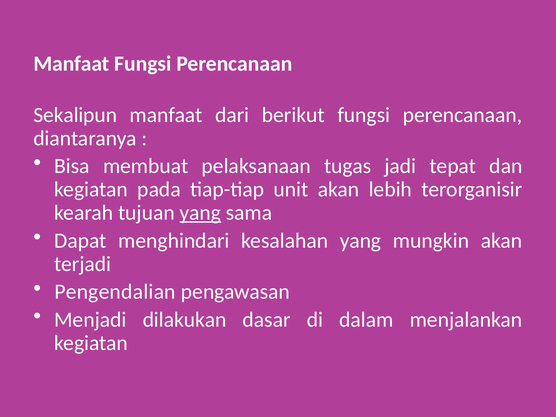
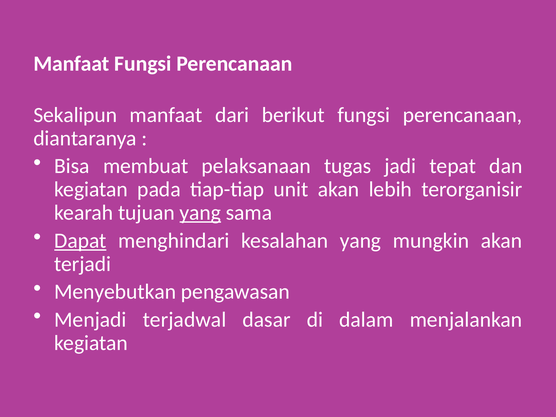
Dapat underline: none -> present (80, 241)
Pengendalian: Pengendalian -> Menyebutkan (115, 292)
dilakukan: dilakukan -> terjadwal (185, 320)
